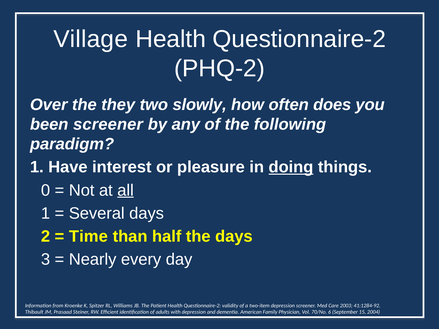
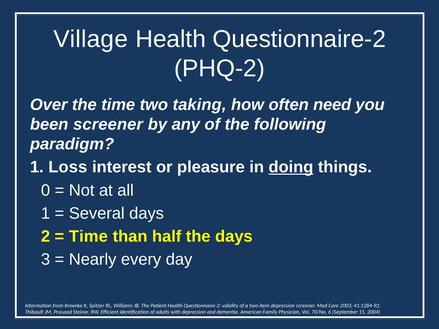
the they: they -> time (118, 105)
slowly: slowly -> taking (199, 105)
does: does -> need (332, 105)
Have: Have -> Loss (68, 167)
all underline: present -> none (126, 190)
